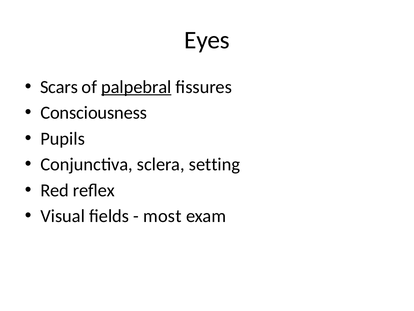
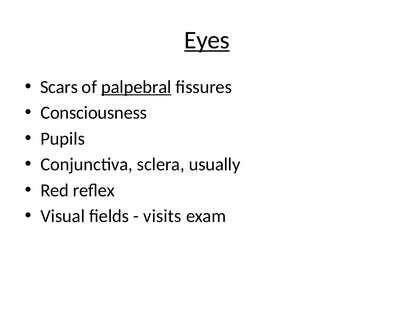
Eyes underline: none -> present (207, 40)
setting: setting -> usually (215, 164)
most: most -> visits (162, 216)
